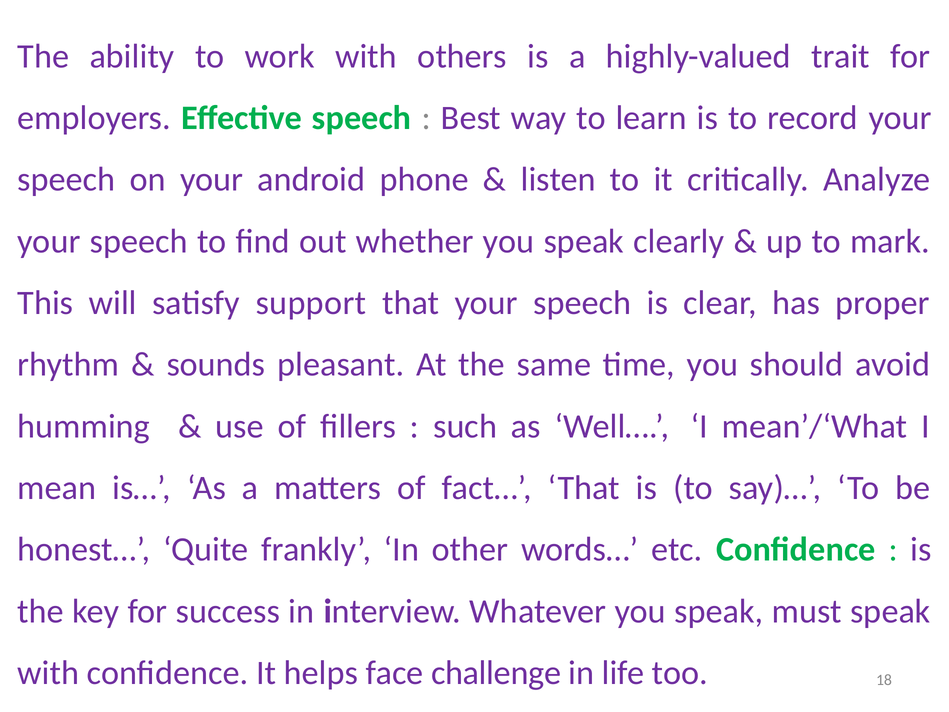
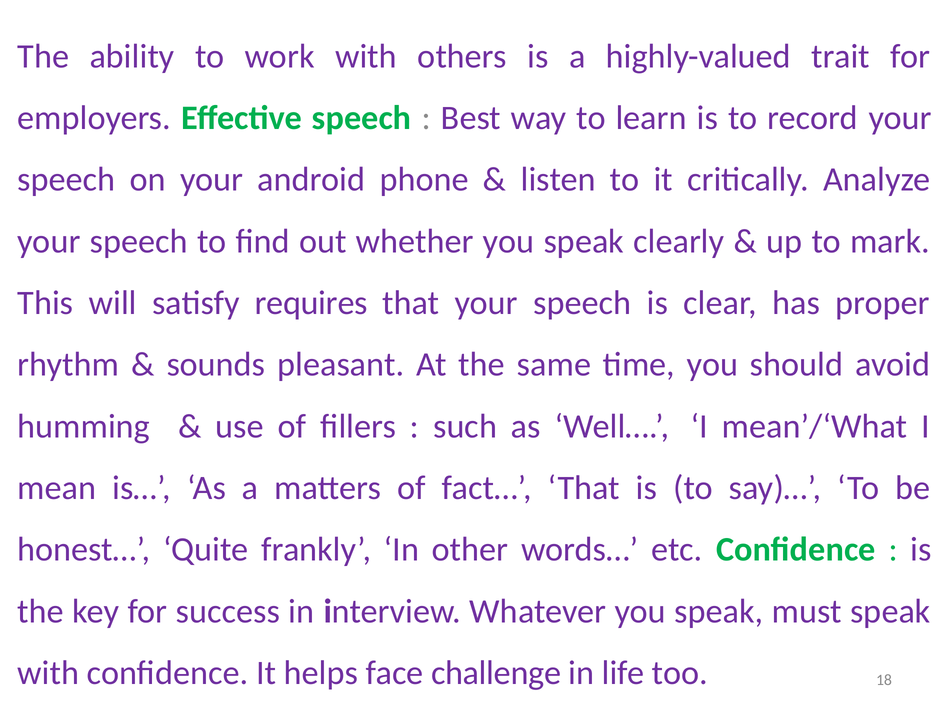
support: support -> requires (311, 303)
